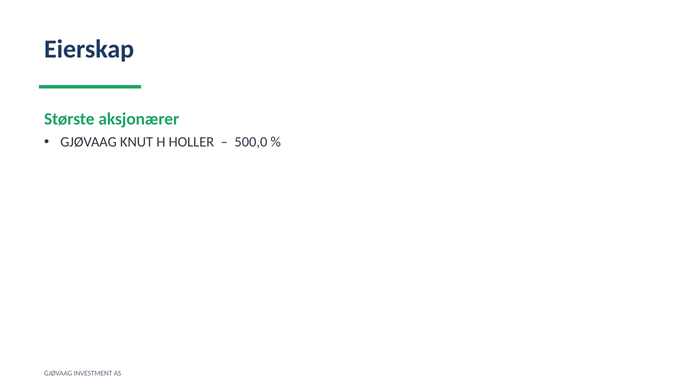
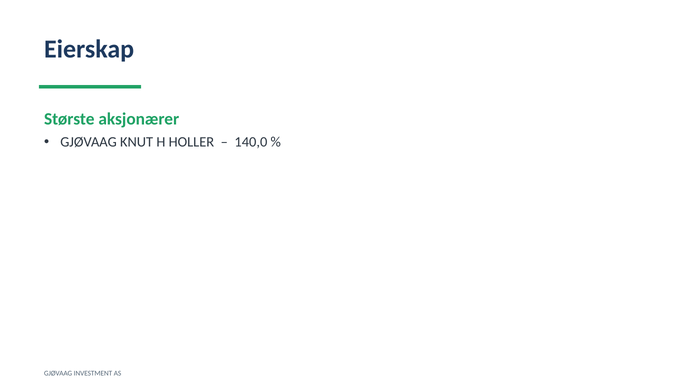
500,0: 500,0 -> 140,0 (251, 142)
